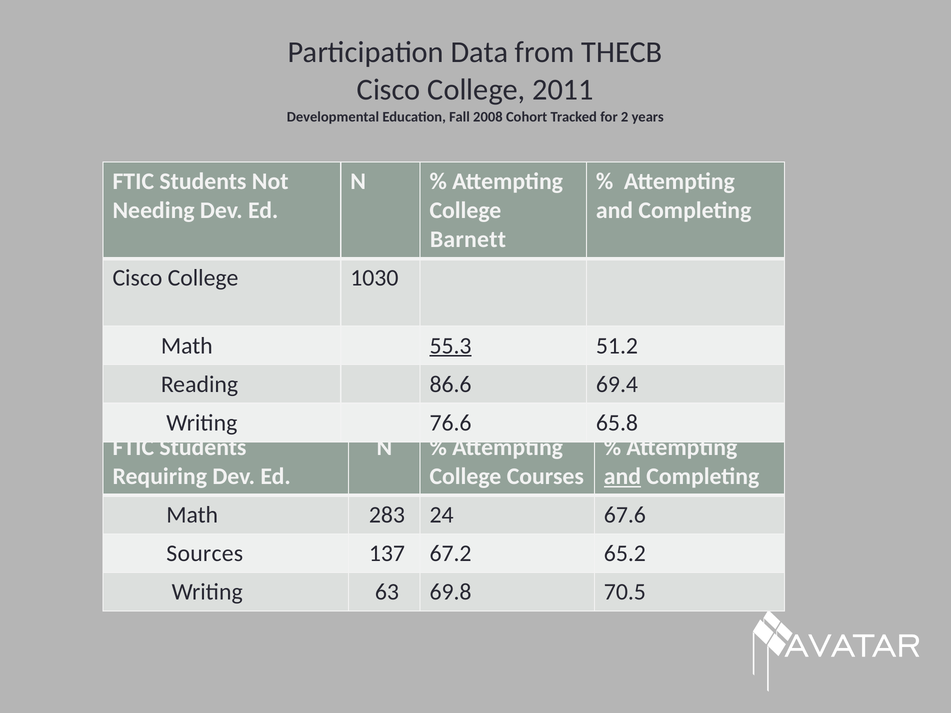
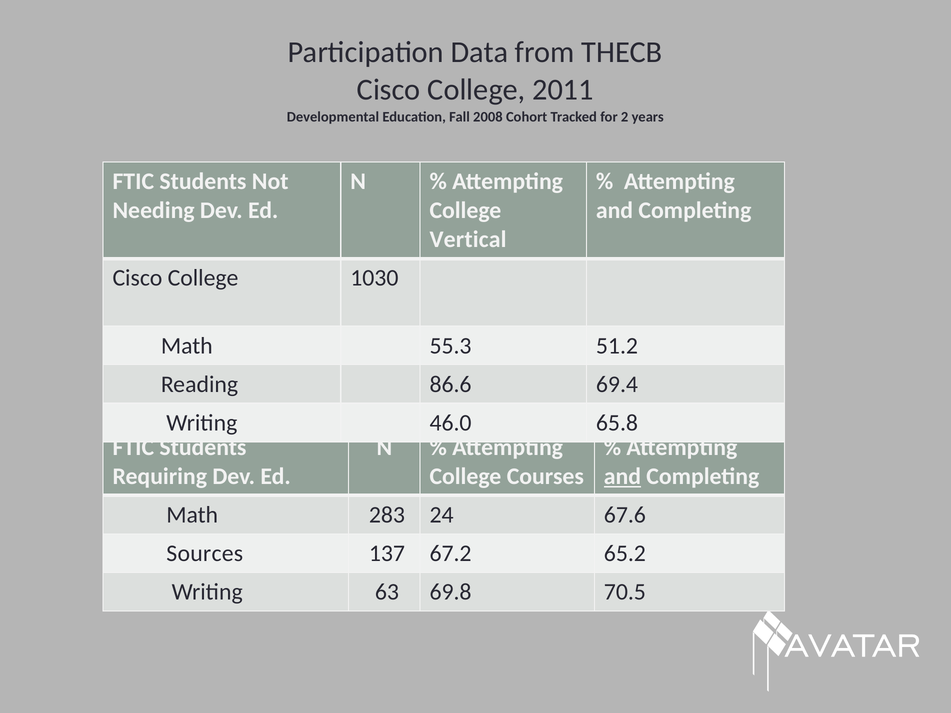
Barnett: Barnett -> Vertical (468, 240)
55.3 underline: present -> none (451, 346)
76.6: 76.6 -> 46.0 (451, 423)
